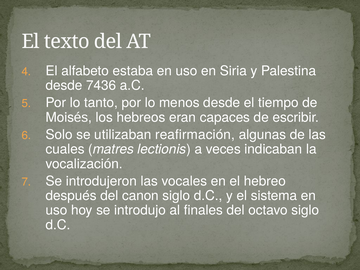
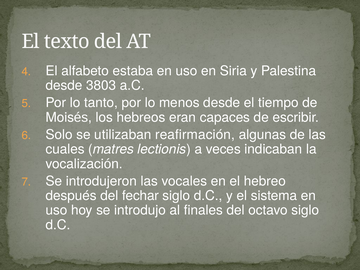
7436: 7436 -> 3803 (101, 85)
canon: canon -> fechar (140, 196)
